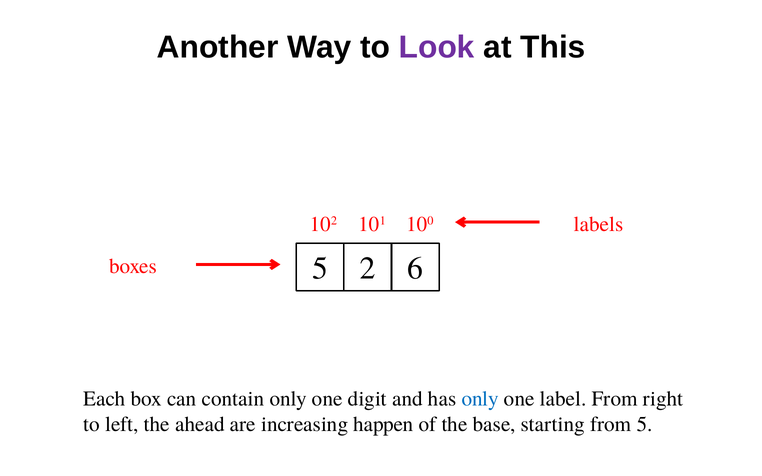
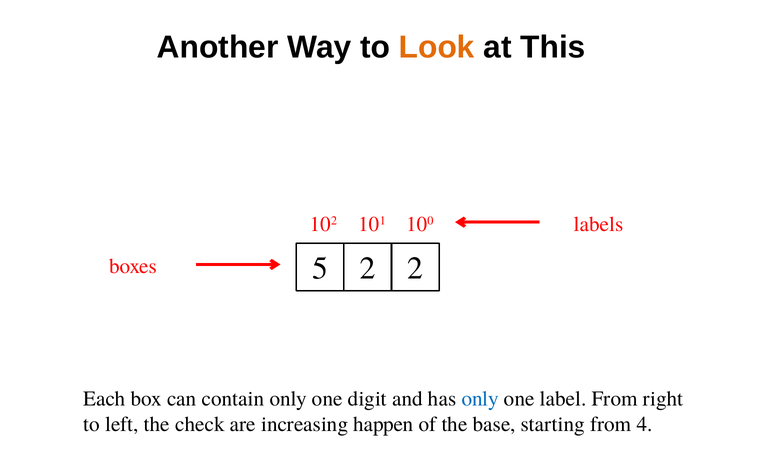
Look colour: purple -> orange (437, 47)
2 6: 6 -> 2 (415, 268)
ahead: ahead -> check (200, 424)
from 5: 5 -> 4 (645, 424)
